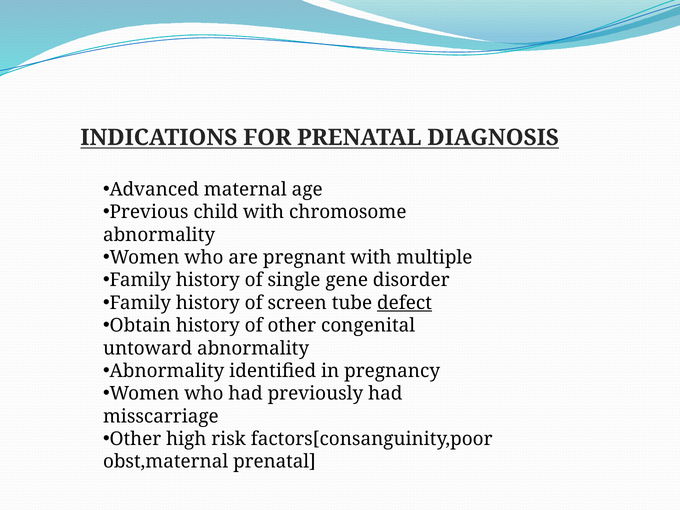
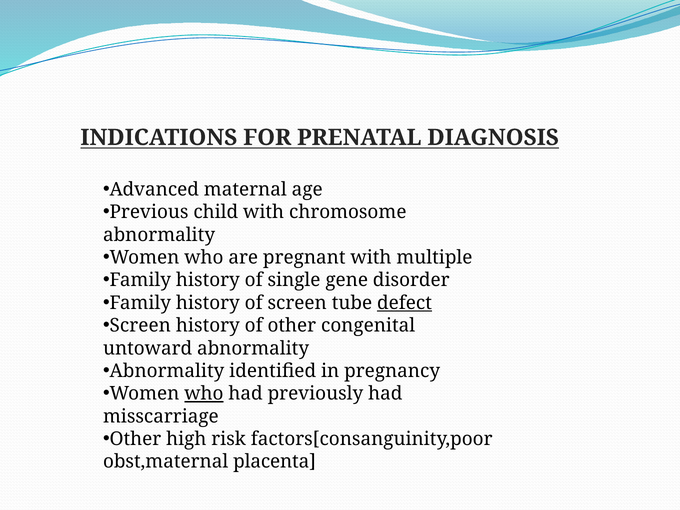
Obtain: Obtain -> Screen (140, 326)
who underline: none -> present (204, 394)
obst,maternal prenatal: prenatal -> placenta (275, 462)
